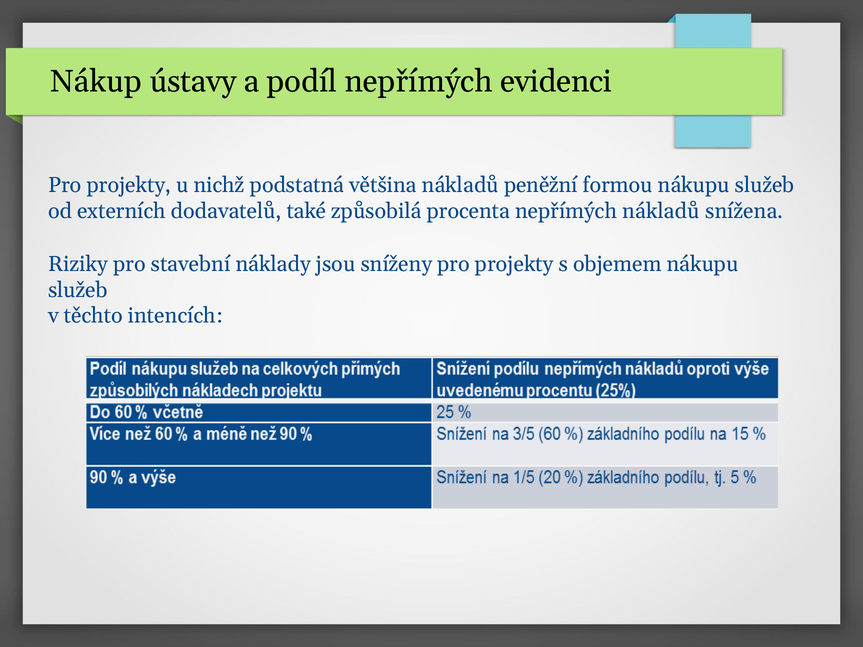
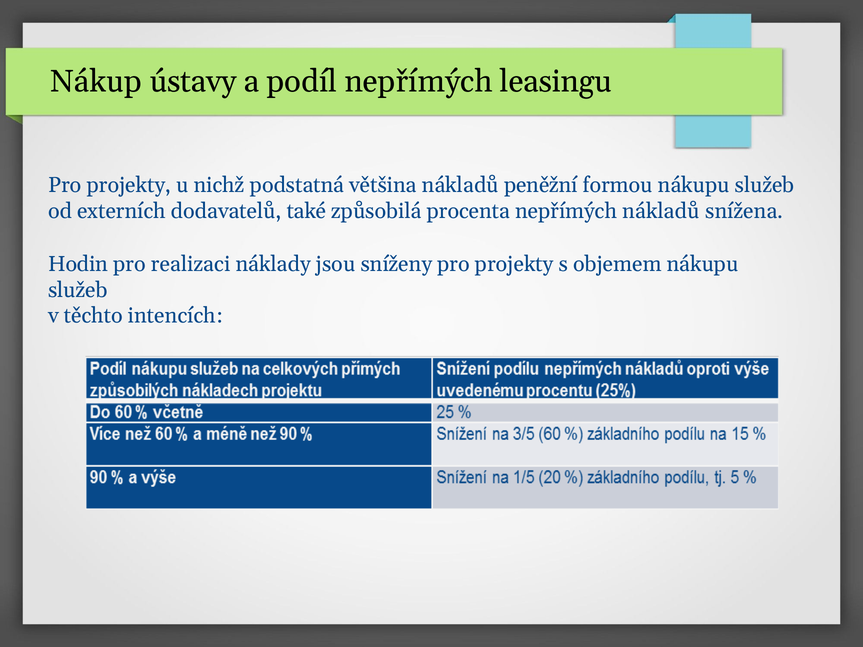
evidenci: evidenci -> leasingu (556, 81)
Riziky: Riziky -> Hodin (78, 264)
stavební: stavební -> realizaci (191, 264)
